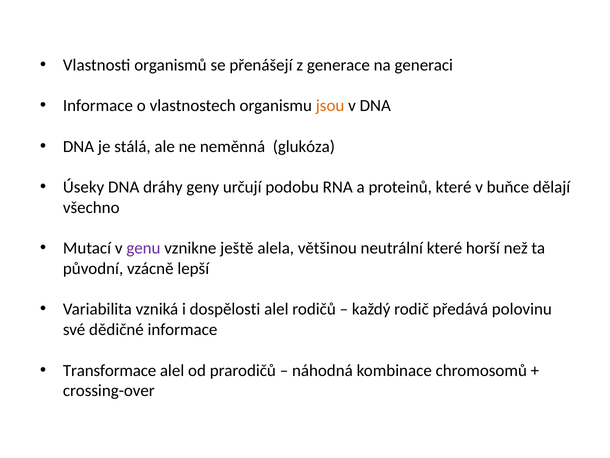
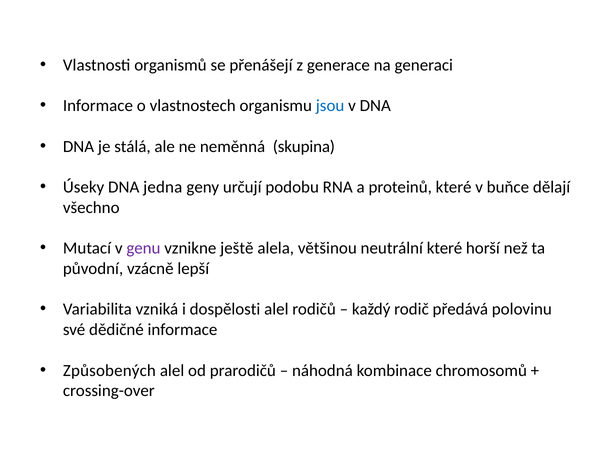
jsou colour: orange -> blue (330, 106)
glukóza: glukóza -> skupina (304, 146)
dráhy: dráhy -> jedna (163, 187)
Transformace: Transformace -> Způsobených (109, 370)
